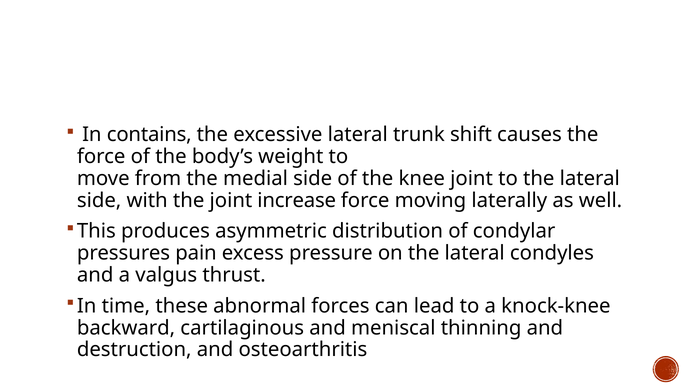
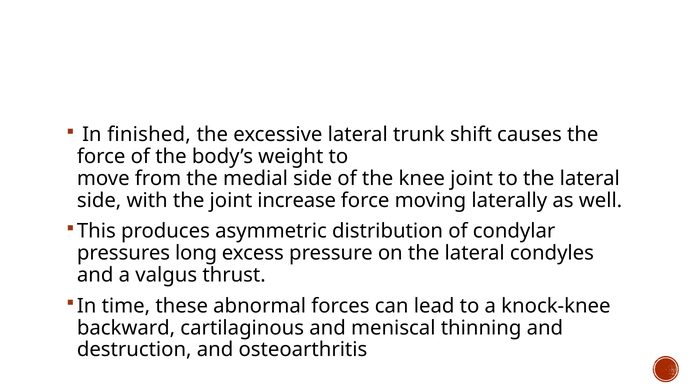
contains: contains -> finished (149, 135)
pain: pain -> long (196, 254)
